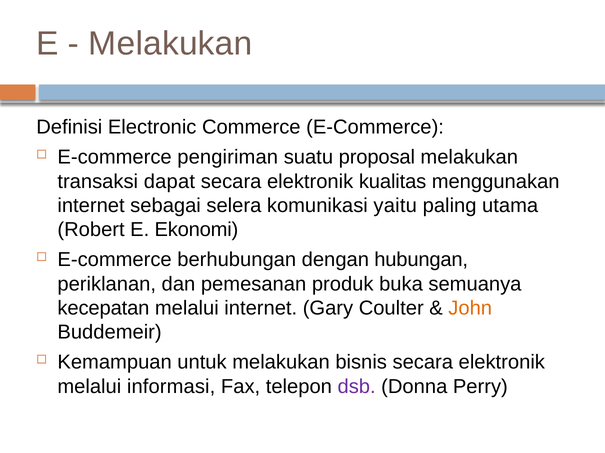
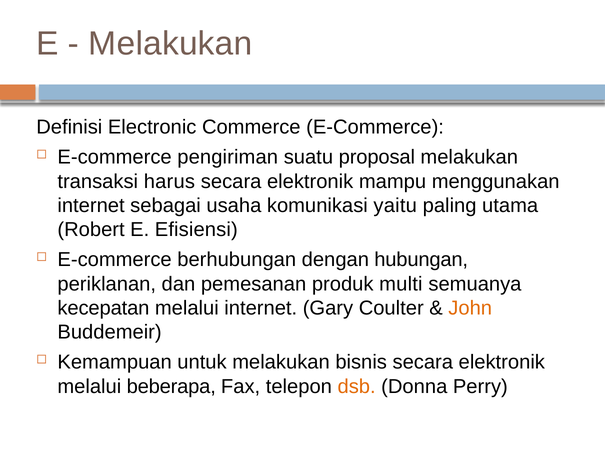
dapat: dapat -> harus (169, 182)
kualitas: kualitas -> mampu (393, 182)
selera: selera -> usaha (234, 206)
Ekonomi: Ekonomi -> Efisiensi (196, 230)
buka: buka -> multi (401, 284)
informasi: informasi -> beberapa (171, 387)
dsb colour: purple -> orange (357, 387)
